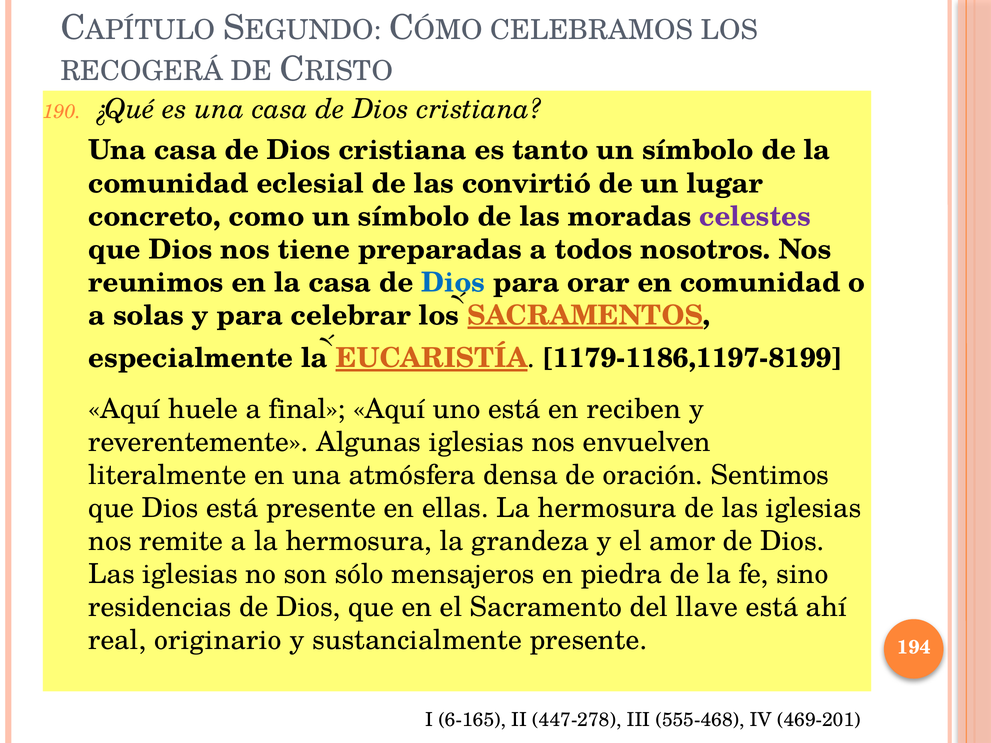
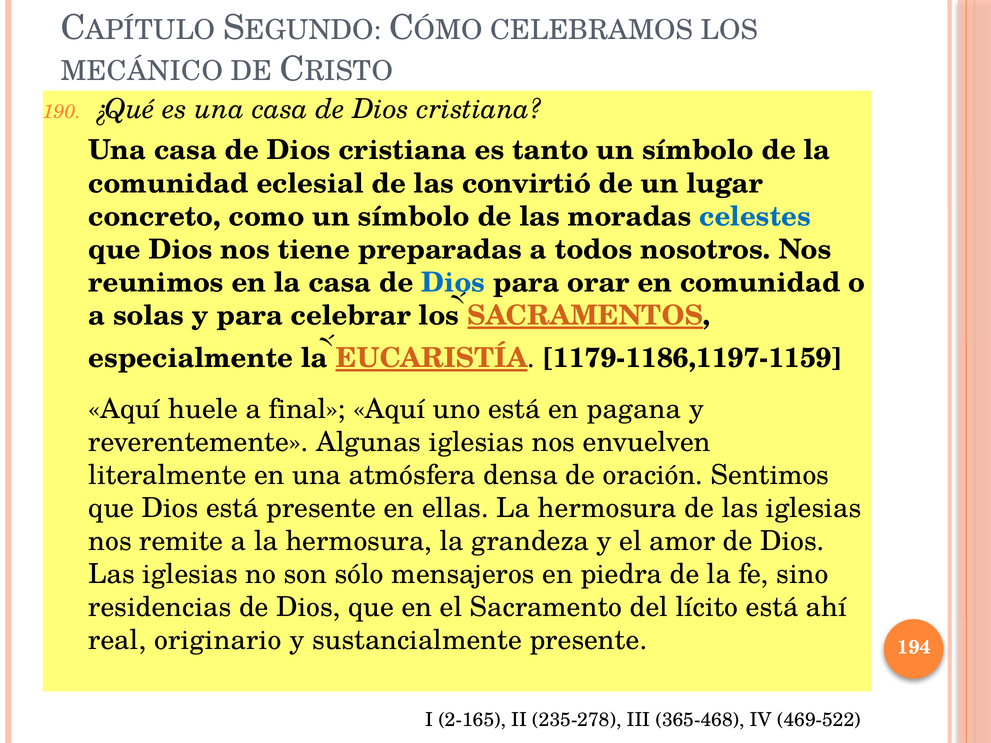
RECOGERÁ: RECOGERÁ -> MECÁNICO (142, 71)
celestes colour: purple -> blue (755, 217)
1179-1186,1197-8199: 1179-1186,1197-8199 -> 1179-1186,1197-1159 (692, 358)
reciben: reciben -> pagana (634, 409)
llave: llave -> lícito (707, 607)
6-165: 6-165 -> 2-165 (472, 720)
447-278: 447-278 -> 235-278 (577, 720)
555-468: 555-468 -> 365-468 (700, 720)
469-201: 469-201 -> 469-522 (819, 720)
